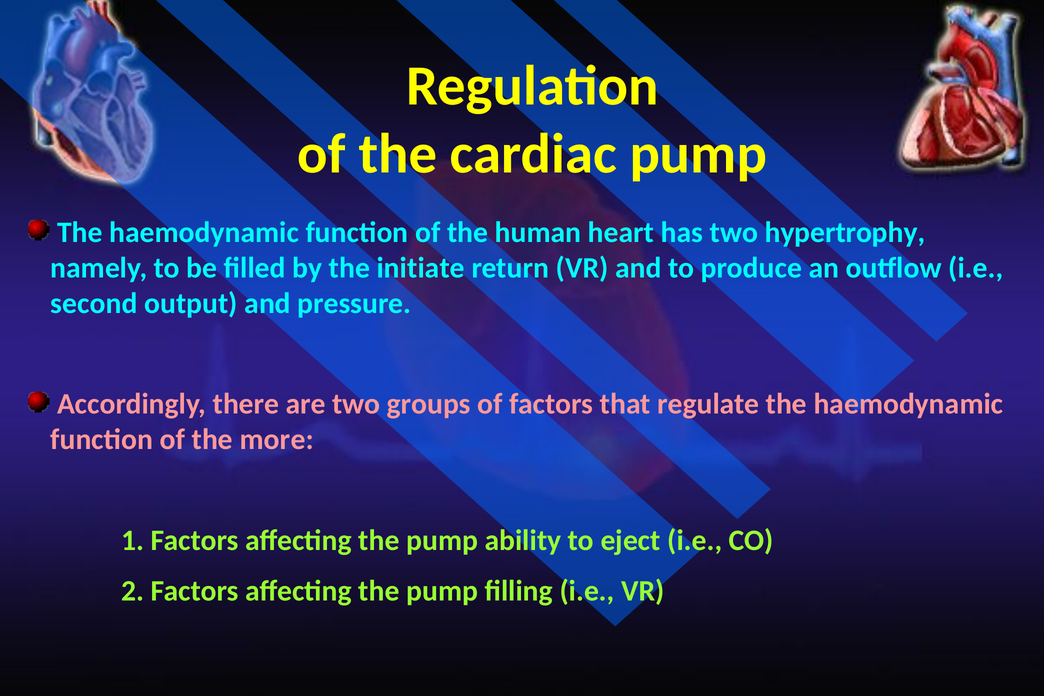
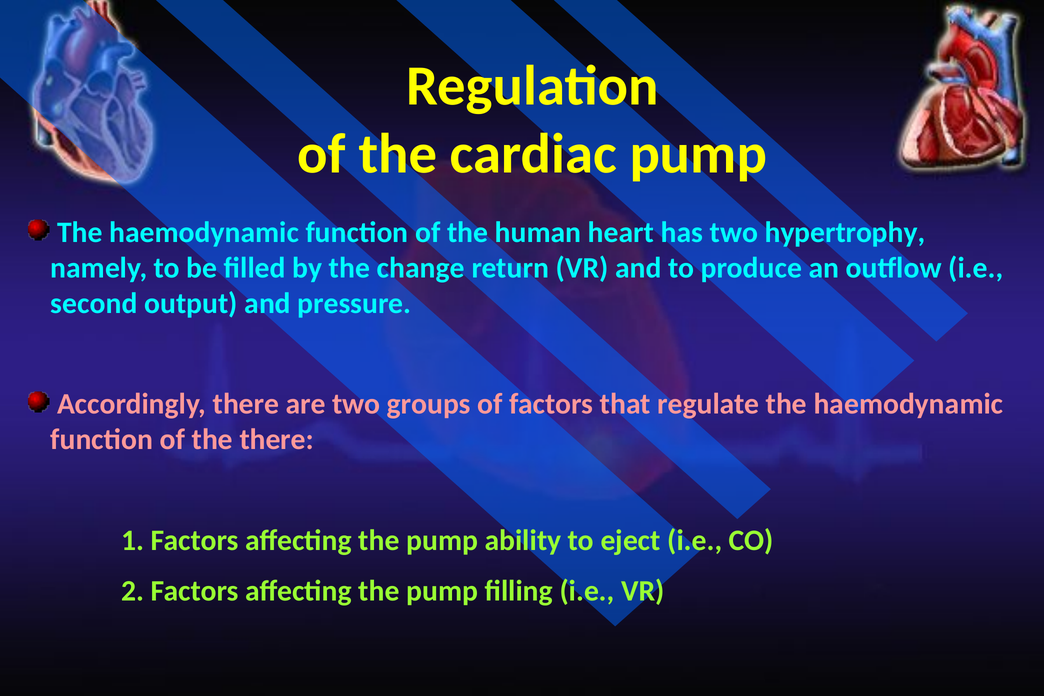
initiate: initiate -> change (421, 268)
the more: more -> there (277, 440)
